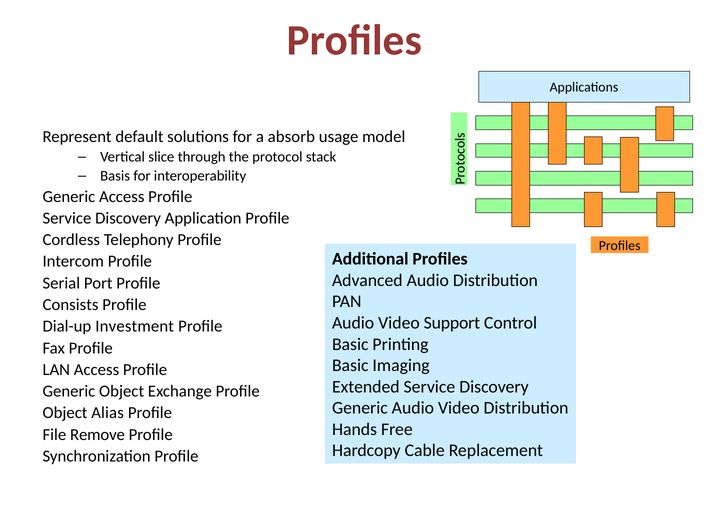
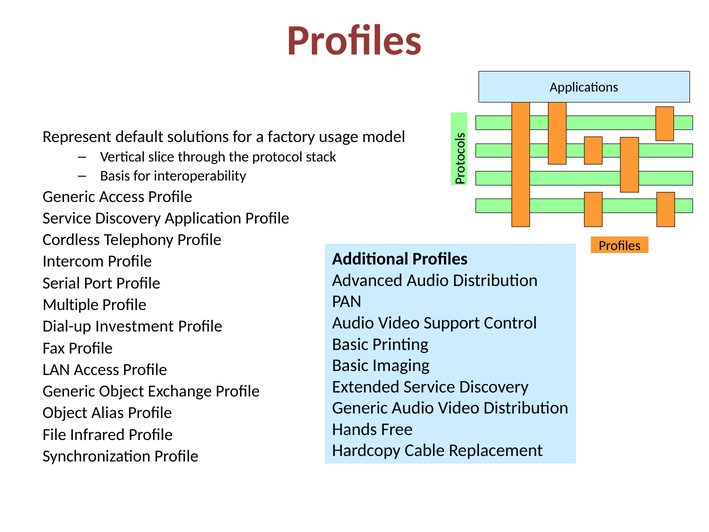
absorb: absorb -> factory (291, 137)
Consists: Consists -> Multiple (71, 305)
Remove: Remove -> Infrared (97, 434)
